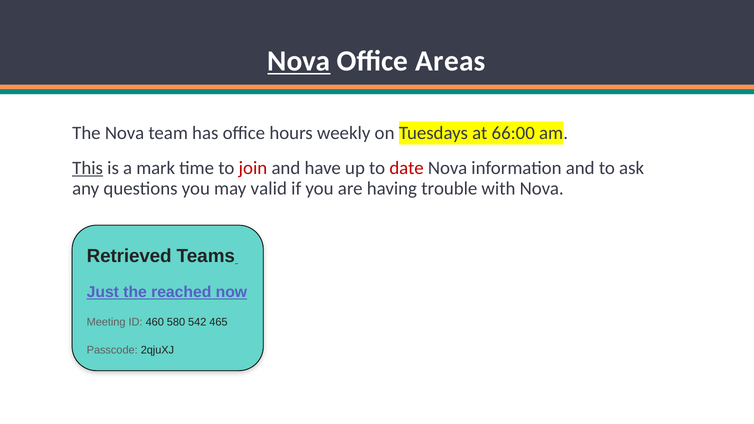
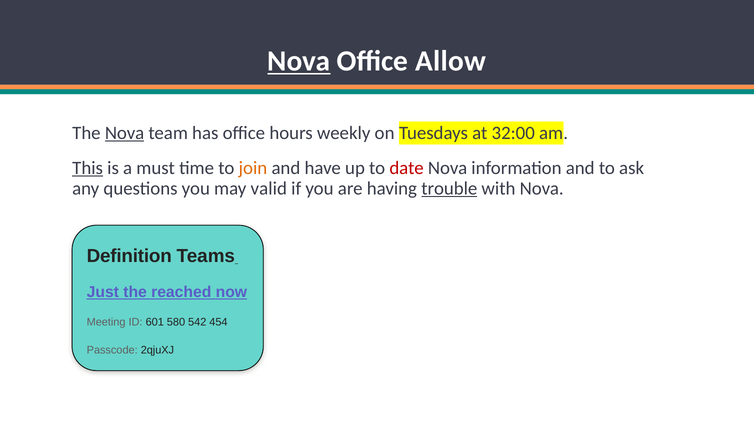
Areas: Areas -> Allow (451, 61)
Nova underline: none -> present (125, 133)
66:00: 66:00 -> 32:00 (513, 133)
mark: mark -> must (156, 168)
join colour: red -> orange (253, 168)
trouble underline: none -> present (449, 188)
Retrieved: Retrieved -> Definition (129, 256)
460: 460 -> 601 (155, 322)
465: 465 -> 454 (218, 322)
